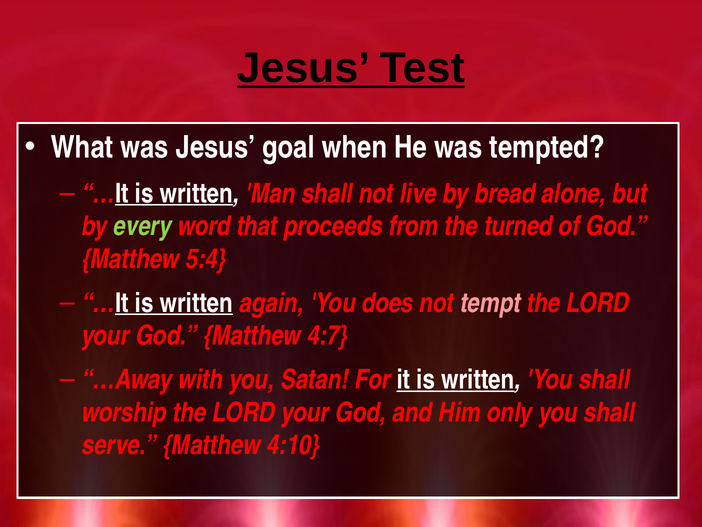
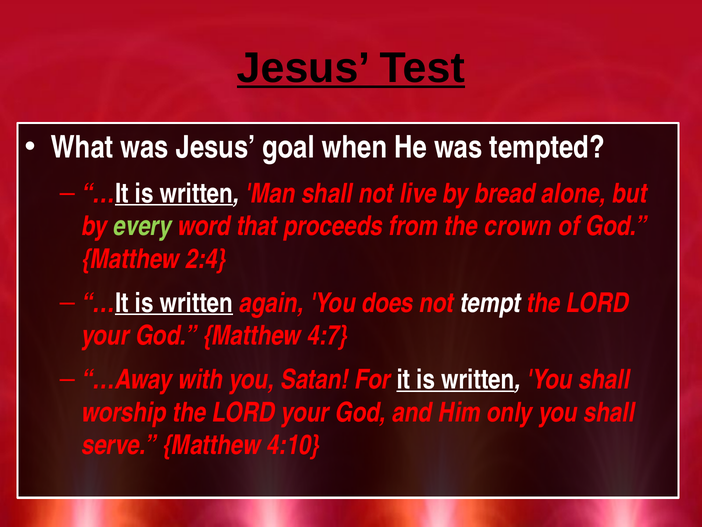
turned: turned -> crown (518, 226)
5:4: 5:4 -> 2:4 (206, 259)
tempt colour: pink -> white (490, 303)
